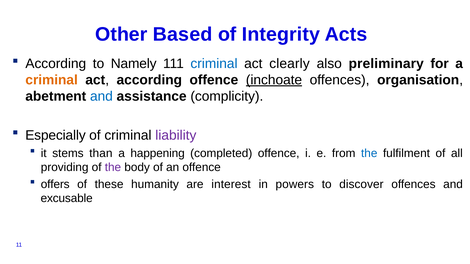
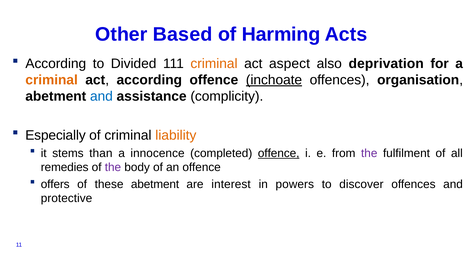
Integrity: Integrity -> Harming (281, 34)
Namely: Namely -> Divided (134, 64)
criminal colour: blue -> orange (214, 64)
clearly: clearly -> aspect (289, 64)
preliminary: preliminary -> deprivation (386, 64)
liability colour: purple -> orange (176, 135)
happening: happening -> innocence (158, 153)
offence underline: none -> present (279, 153)
the colour: blue -> purple (369, 153)
providing: providing -> remedies (65, 168)
these humanity: humanity -> abetment (155, 185)
excusable: excusable -> protective (67, 199)
